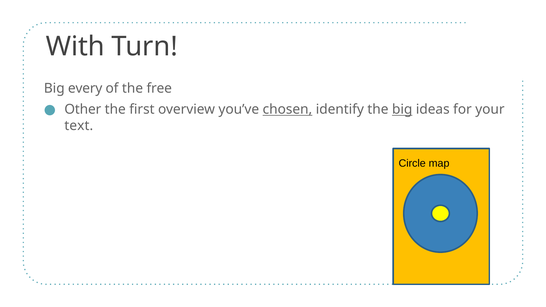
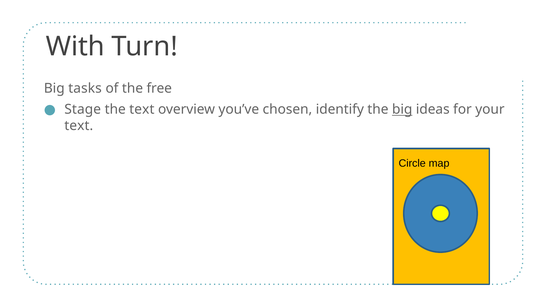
every: every -> tasks (85, 88)
Other: Other -> Stage (83, 109)
the first: first -> text (142, 109)
chosen underline: present -> none (287, 109)
